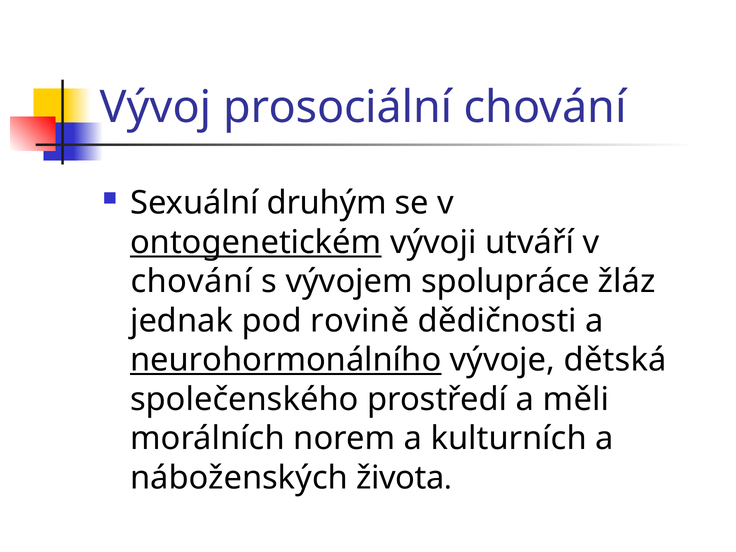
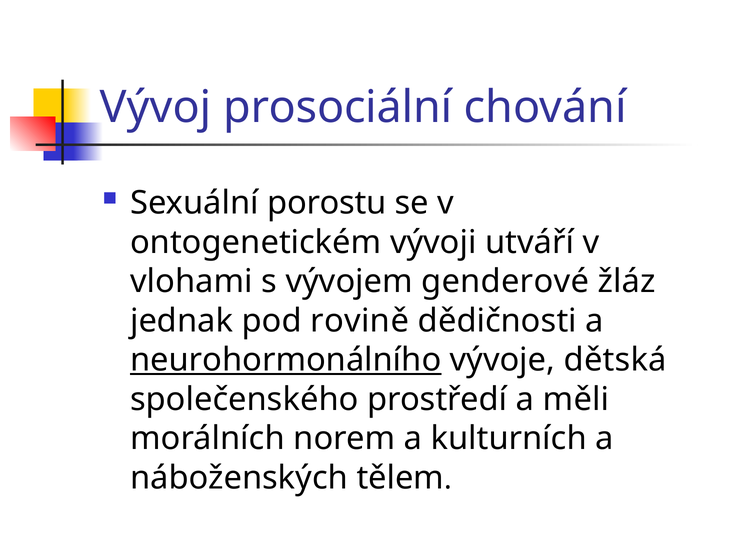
druhým: druhým -> porostu (327, 203)
ontogenetickém underline: present -> none (256, 242)
chování: chování -> vlohami (192, 282)
spolupráce: spolupráce -> genderové (505, 282)
života: života -> tělem (400, 478)
